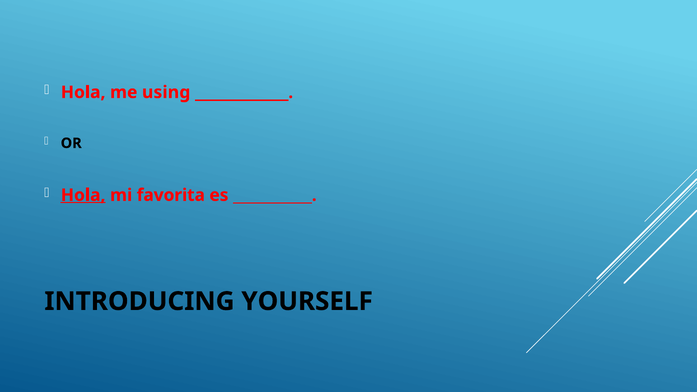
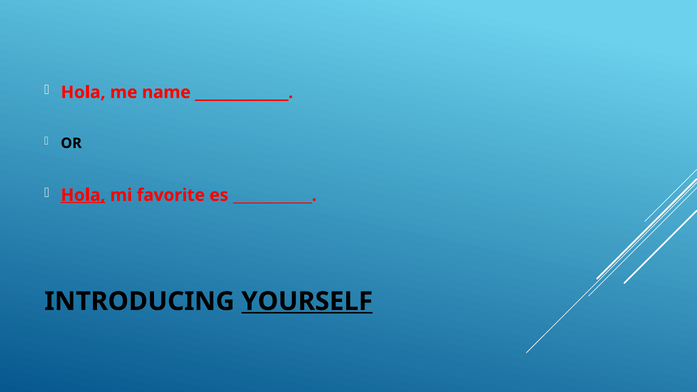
using: using -> name (166, 92)
favorita: favorita -> favorite (171, 195)
YOURSELF underline: none -> present (307, 301)
